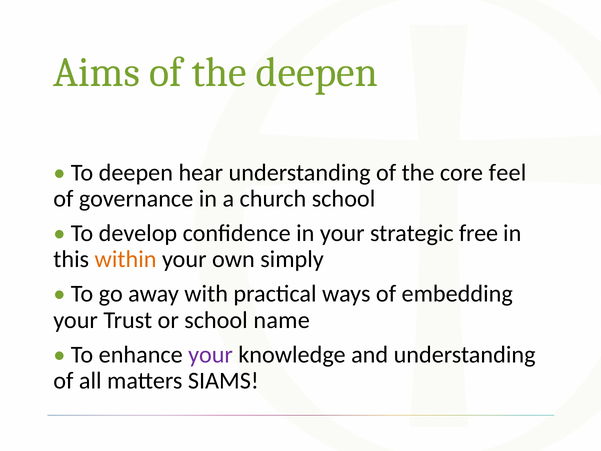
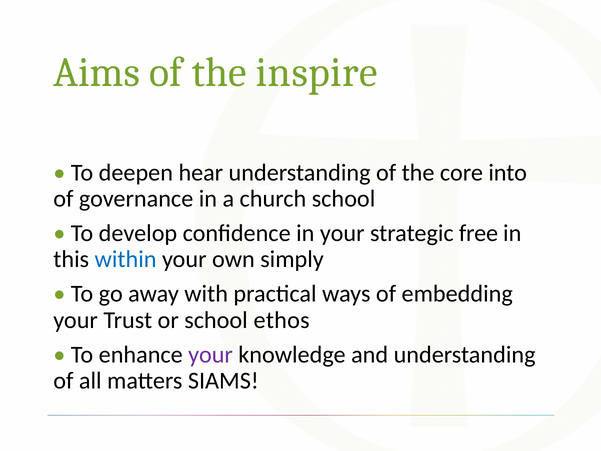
the deepen: deepen -> inspire (317, 73)
feel: feel -> into (508, 172)
within colour: orange -> blue (126, 259)
name: name -> ethos (282, 320)
